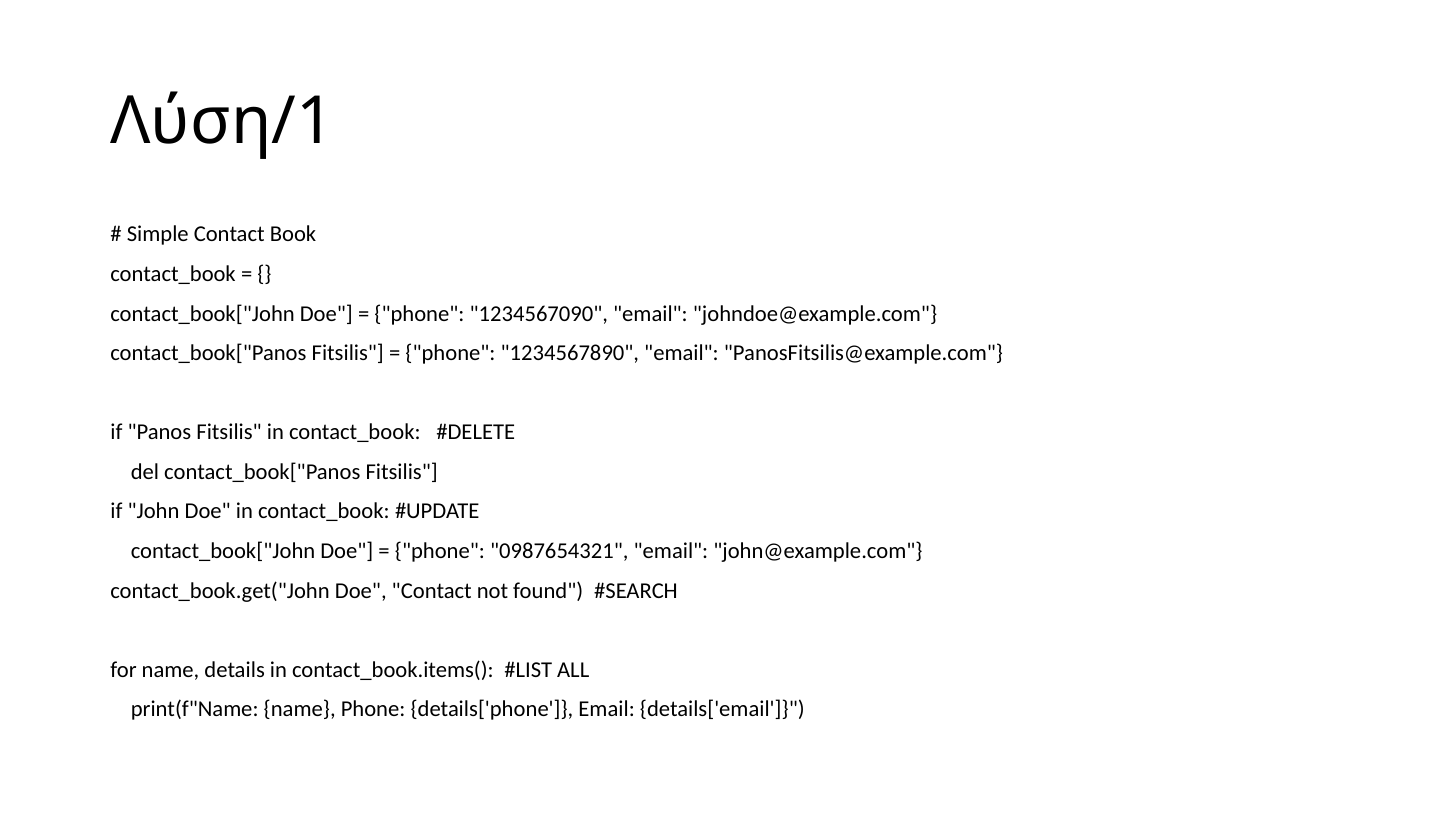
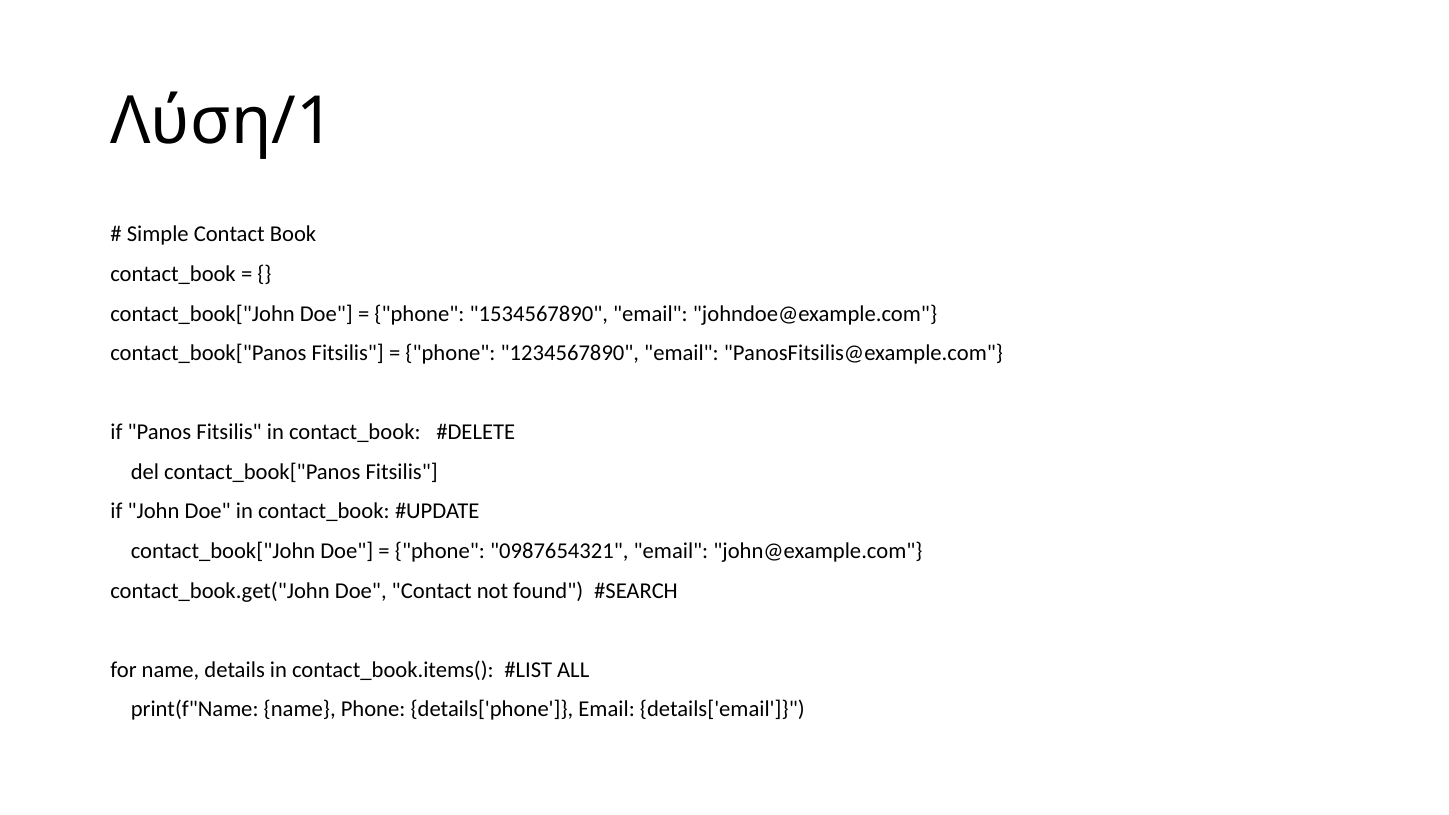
1234567090: 1234567090 -> 1534567890 (539, 314)
